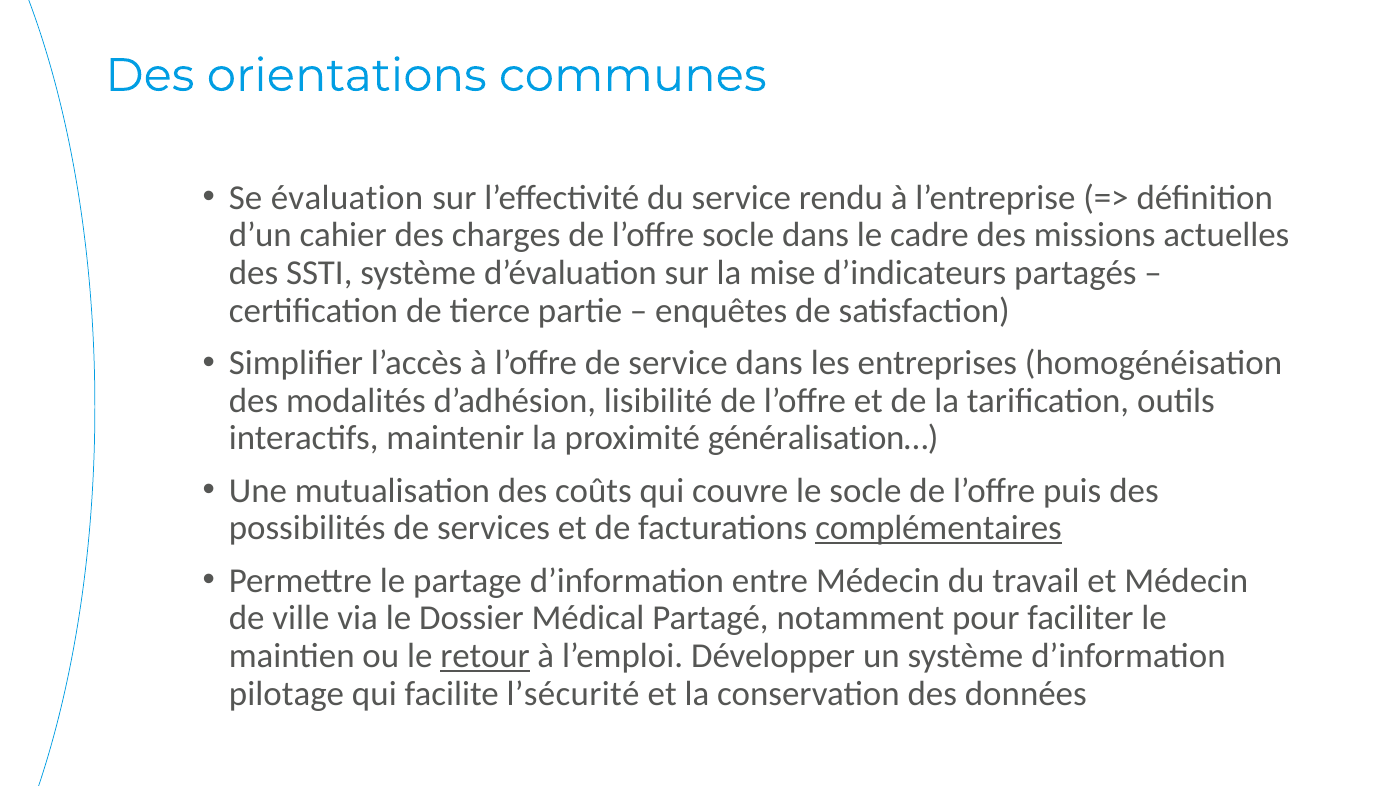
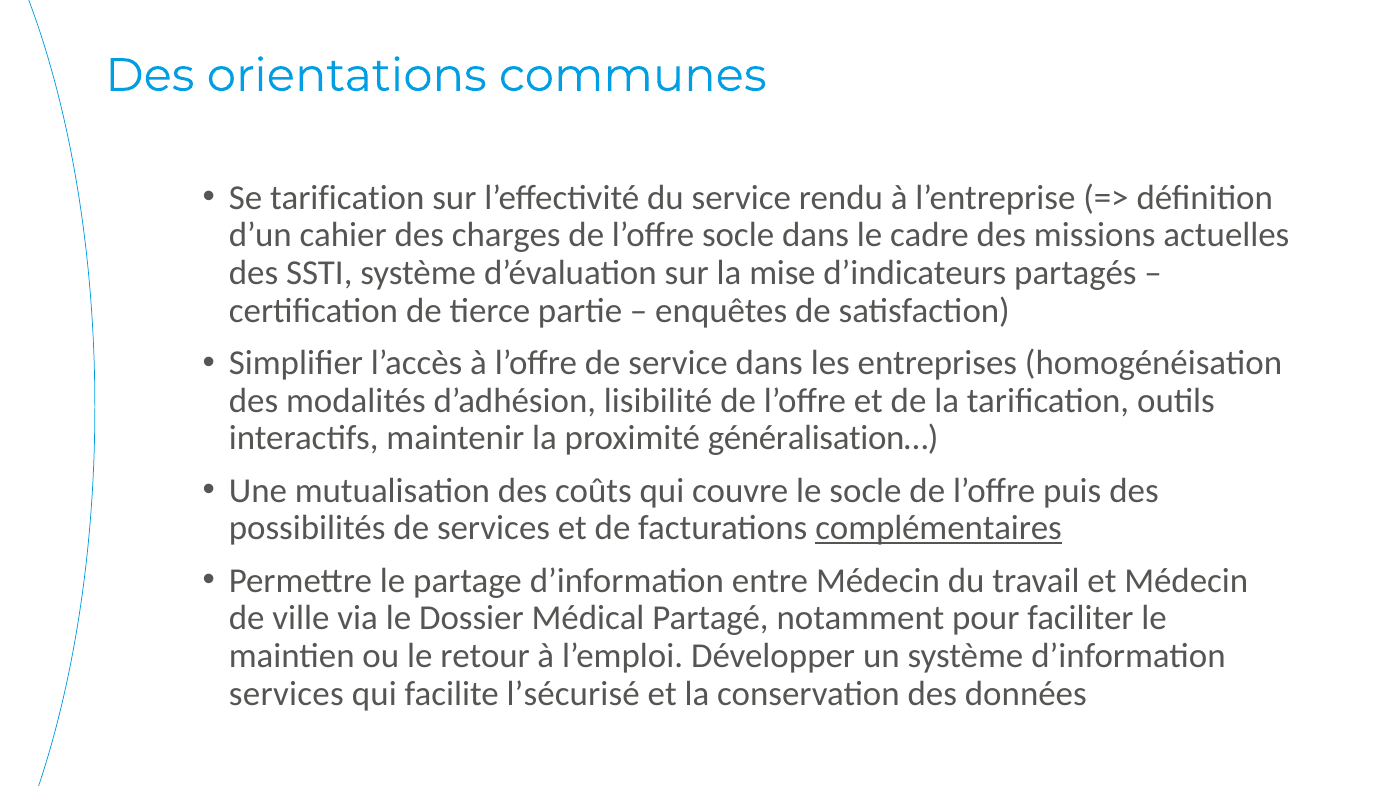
Se évaluation: évaluation -> tarification (347, 198)
retour underline: present -> none (485, 656)
pilotage: pilotage -> services (286, 694)
l’sécurité: l’sécurité -> l’sécurisé (573, 694)
